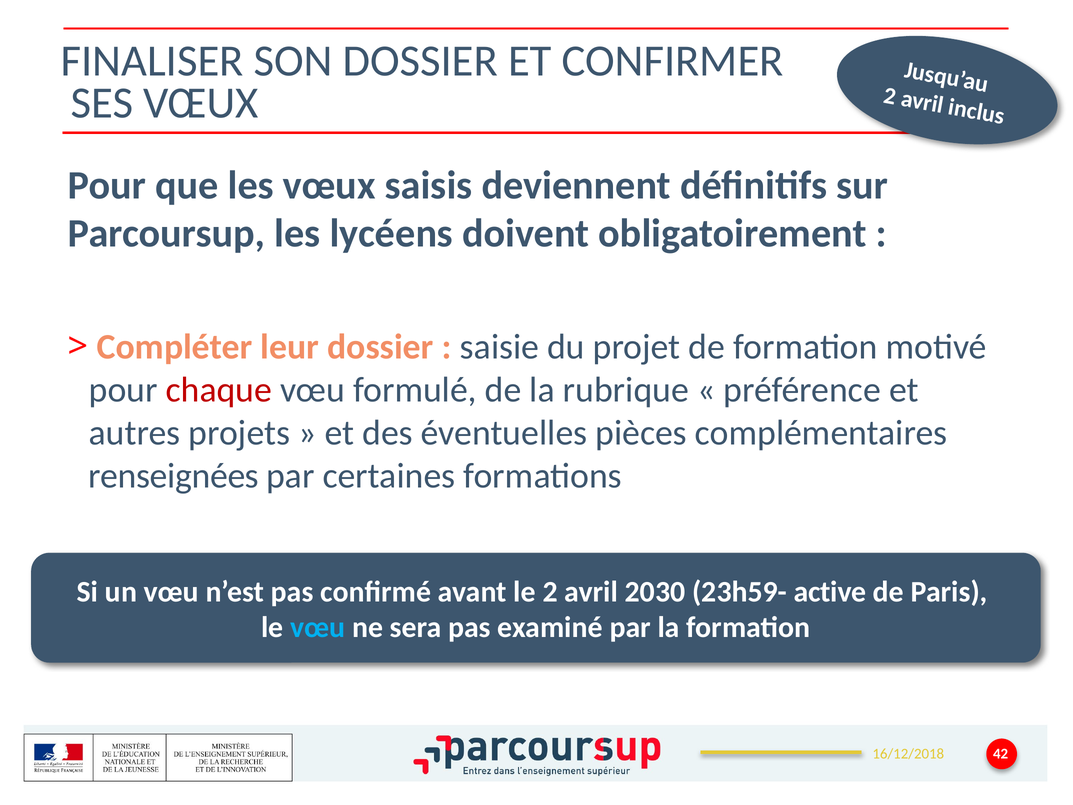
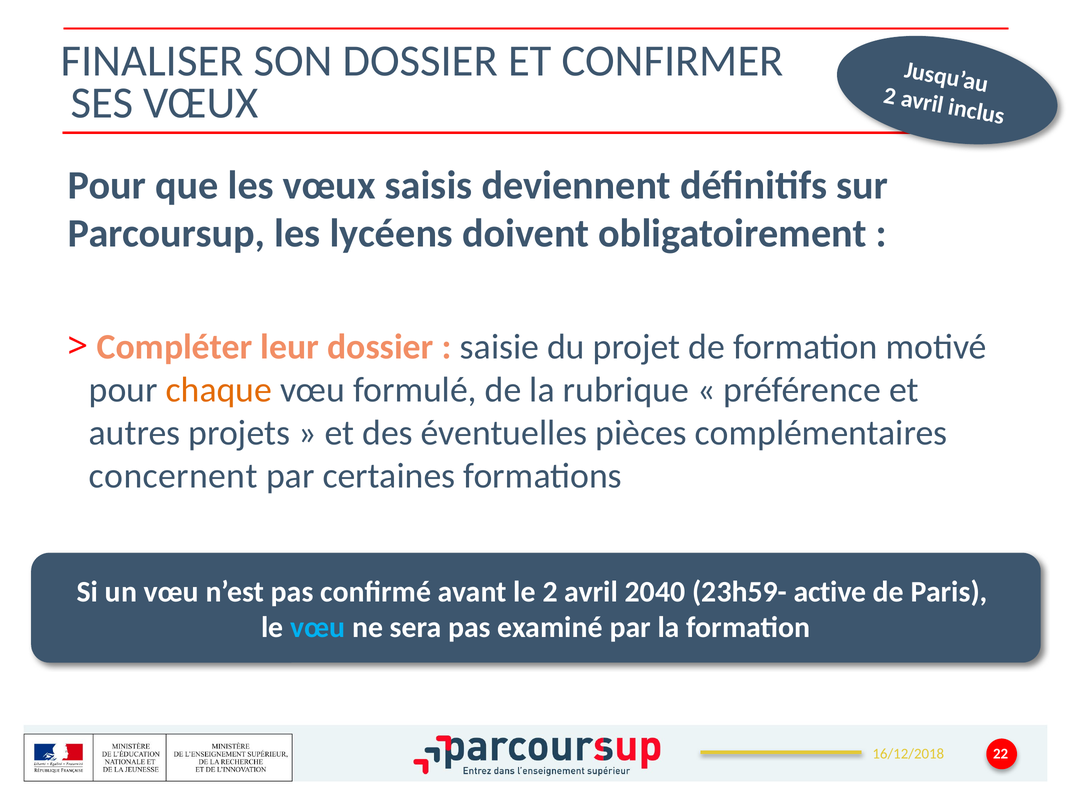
chaque colour: red -> orange (219, 390)
renseignées: renseignées -> concernent (173, 476)
2030: 2030 -> 2040 (655, 592)
42: 42 -> 22 (1001, 754)
